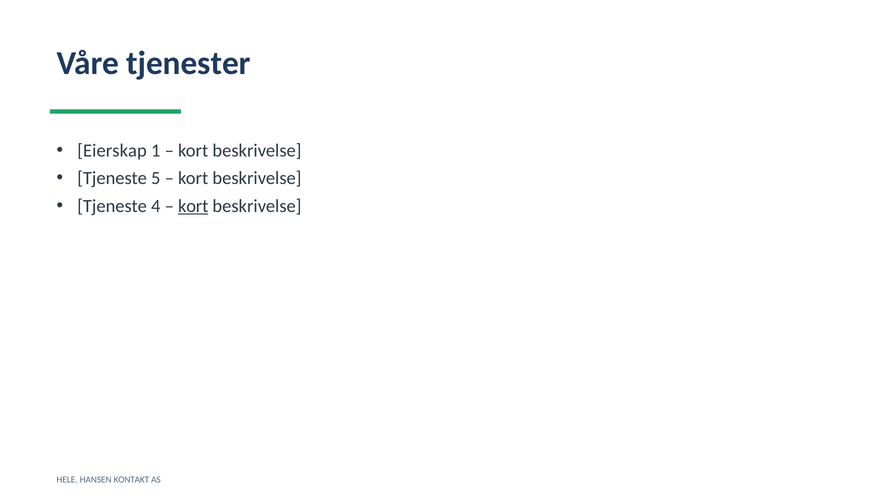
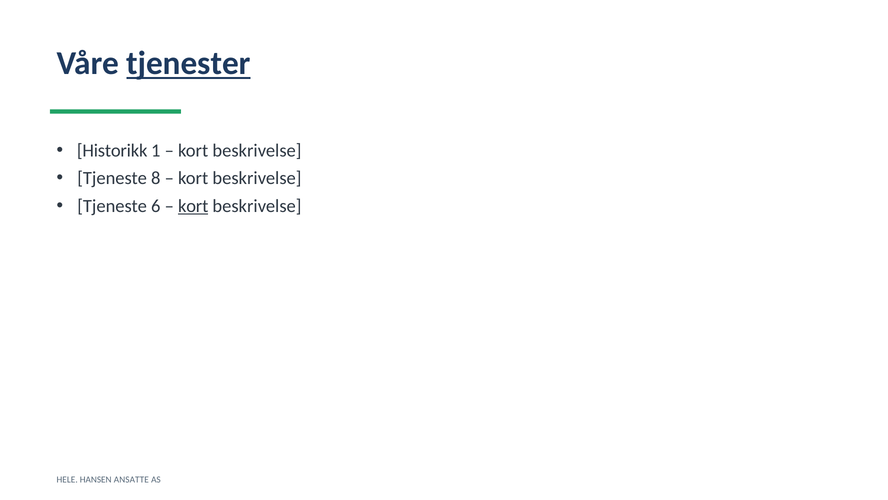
tjenester underline: none -> present (188, 63)
Eierskap: Eierskap -> Historikk (112, 150)
5: 5 -> 8 (156, 178)
4: 4 -> 6 (156, 206)
KONTAKT: KONTAKT -> ANSATTE (131, 479)
